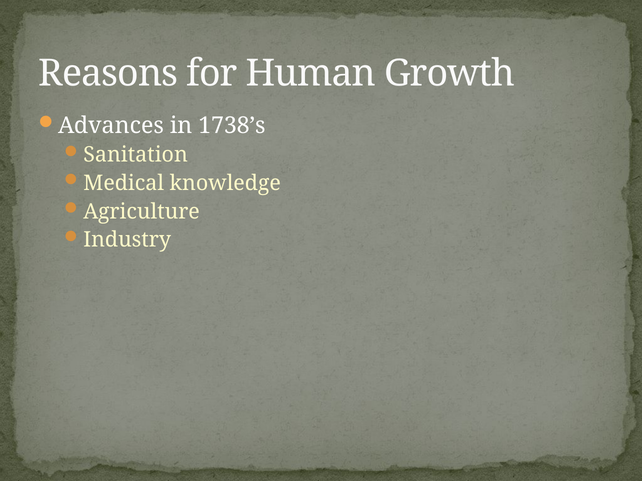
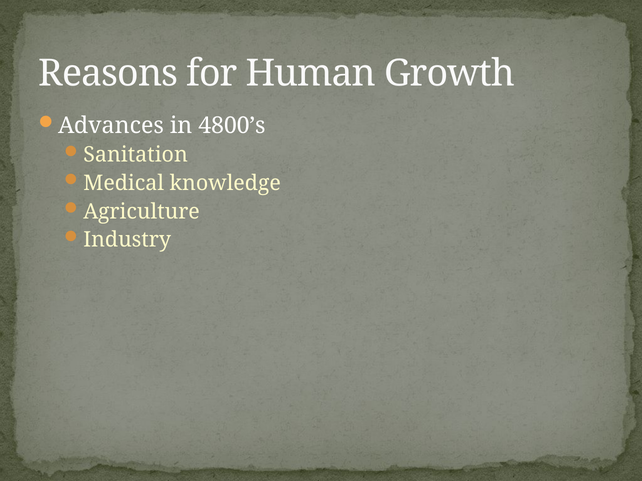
1738’s: 1738’s -> 4800’s (232, 126)
